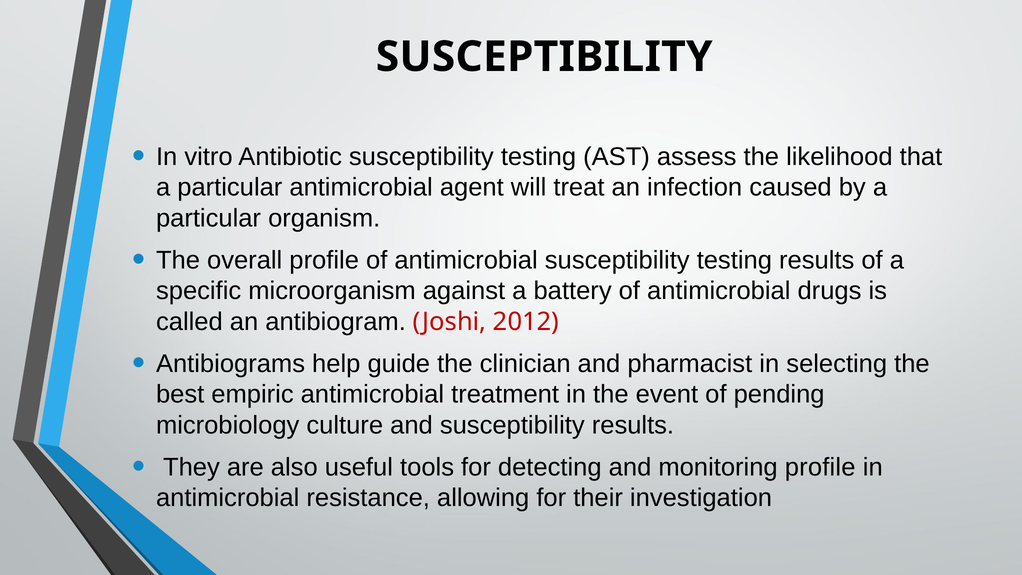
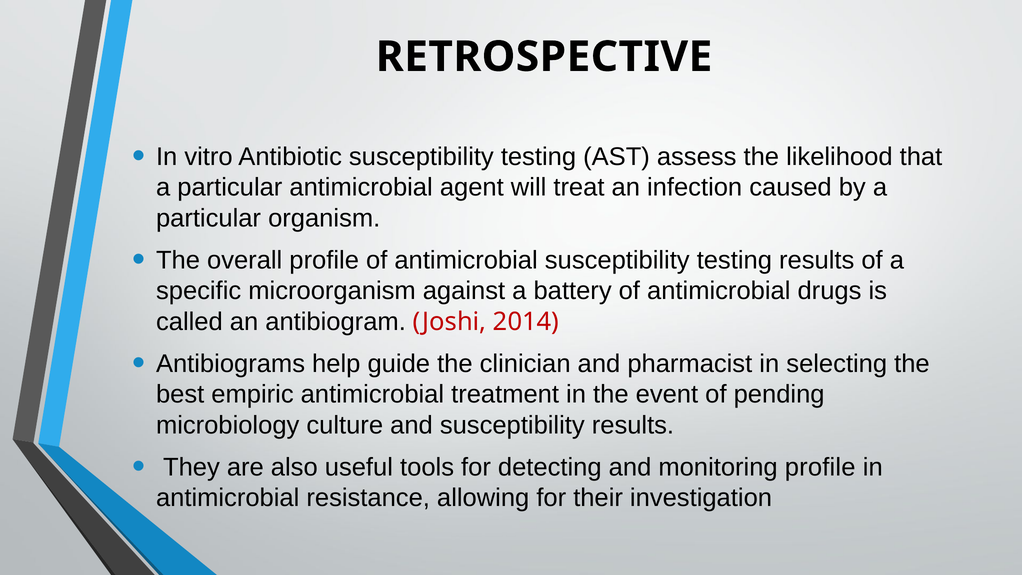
SUSCEPTIBILITY: SUSCEPTIBILITY -> RETROSPECTIVE (544, 57)
2012: 2012 -> 2014 (526, 322)
